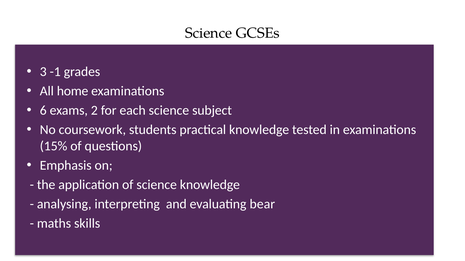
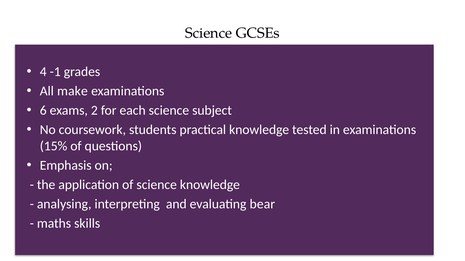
3: 3 -> 4 (43, 72)
home: home -> make (72, 91)
